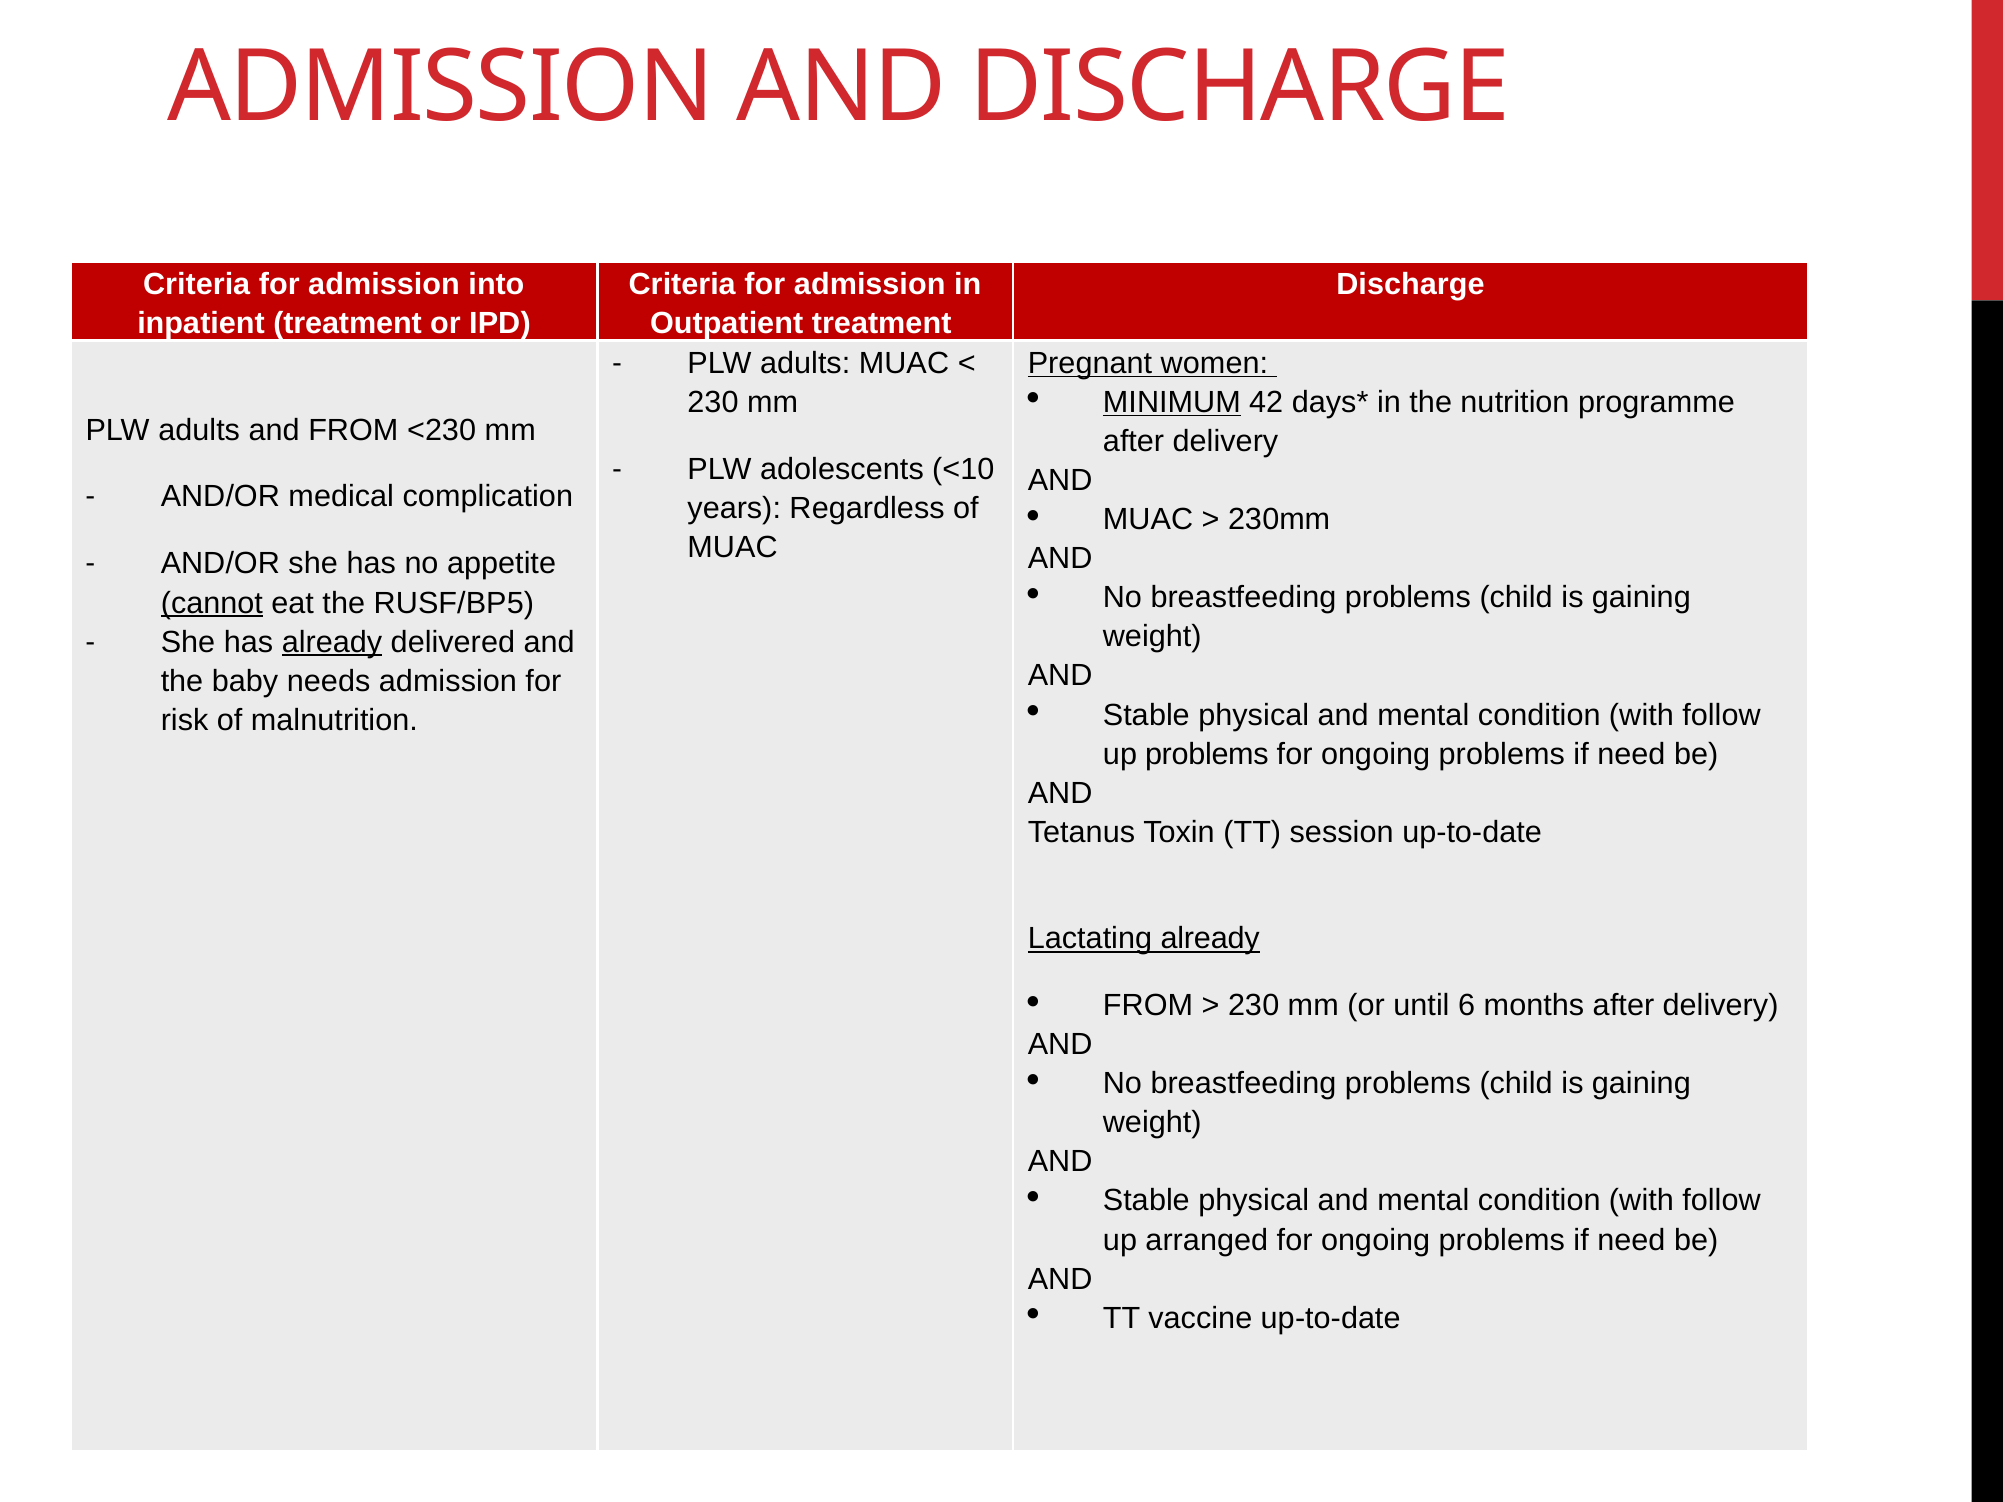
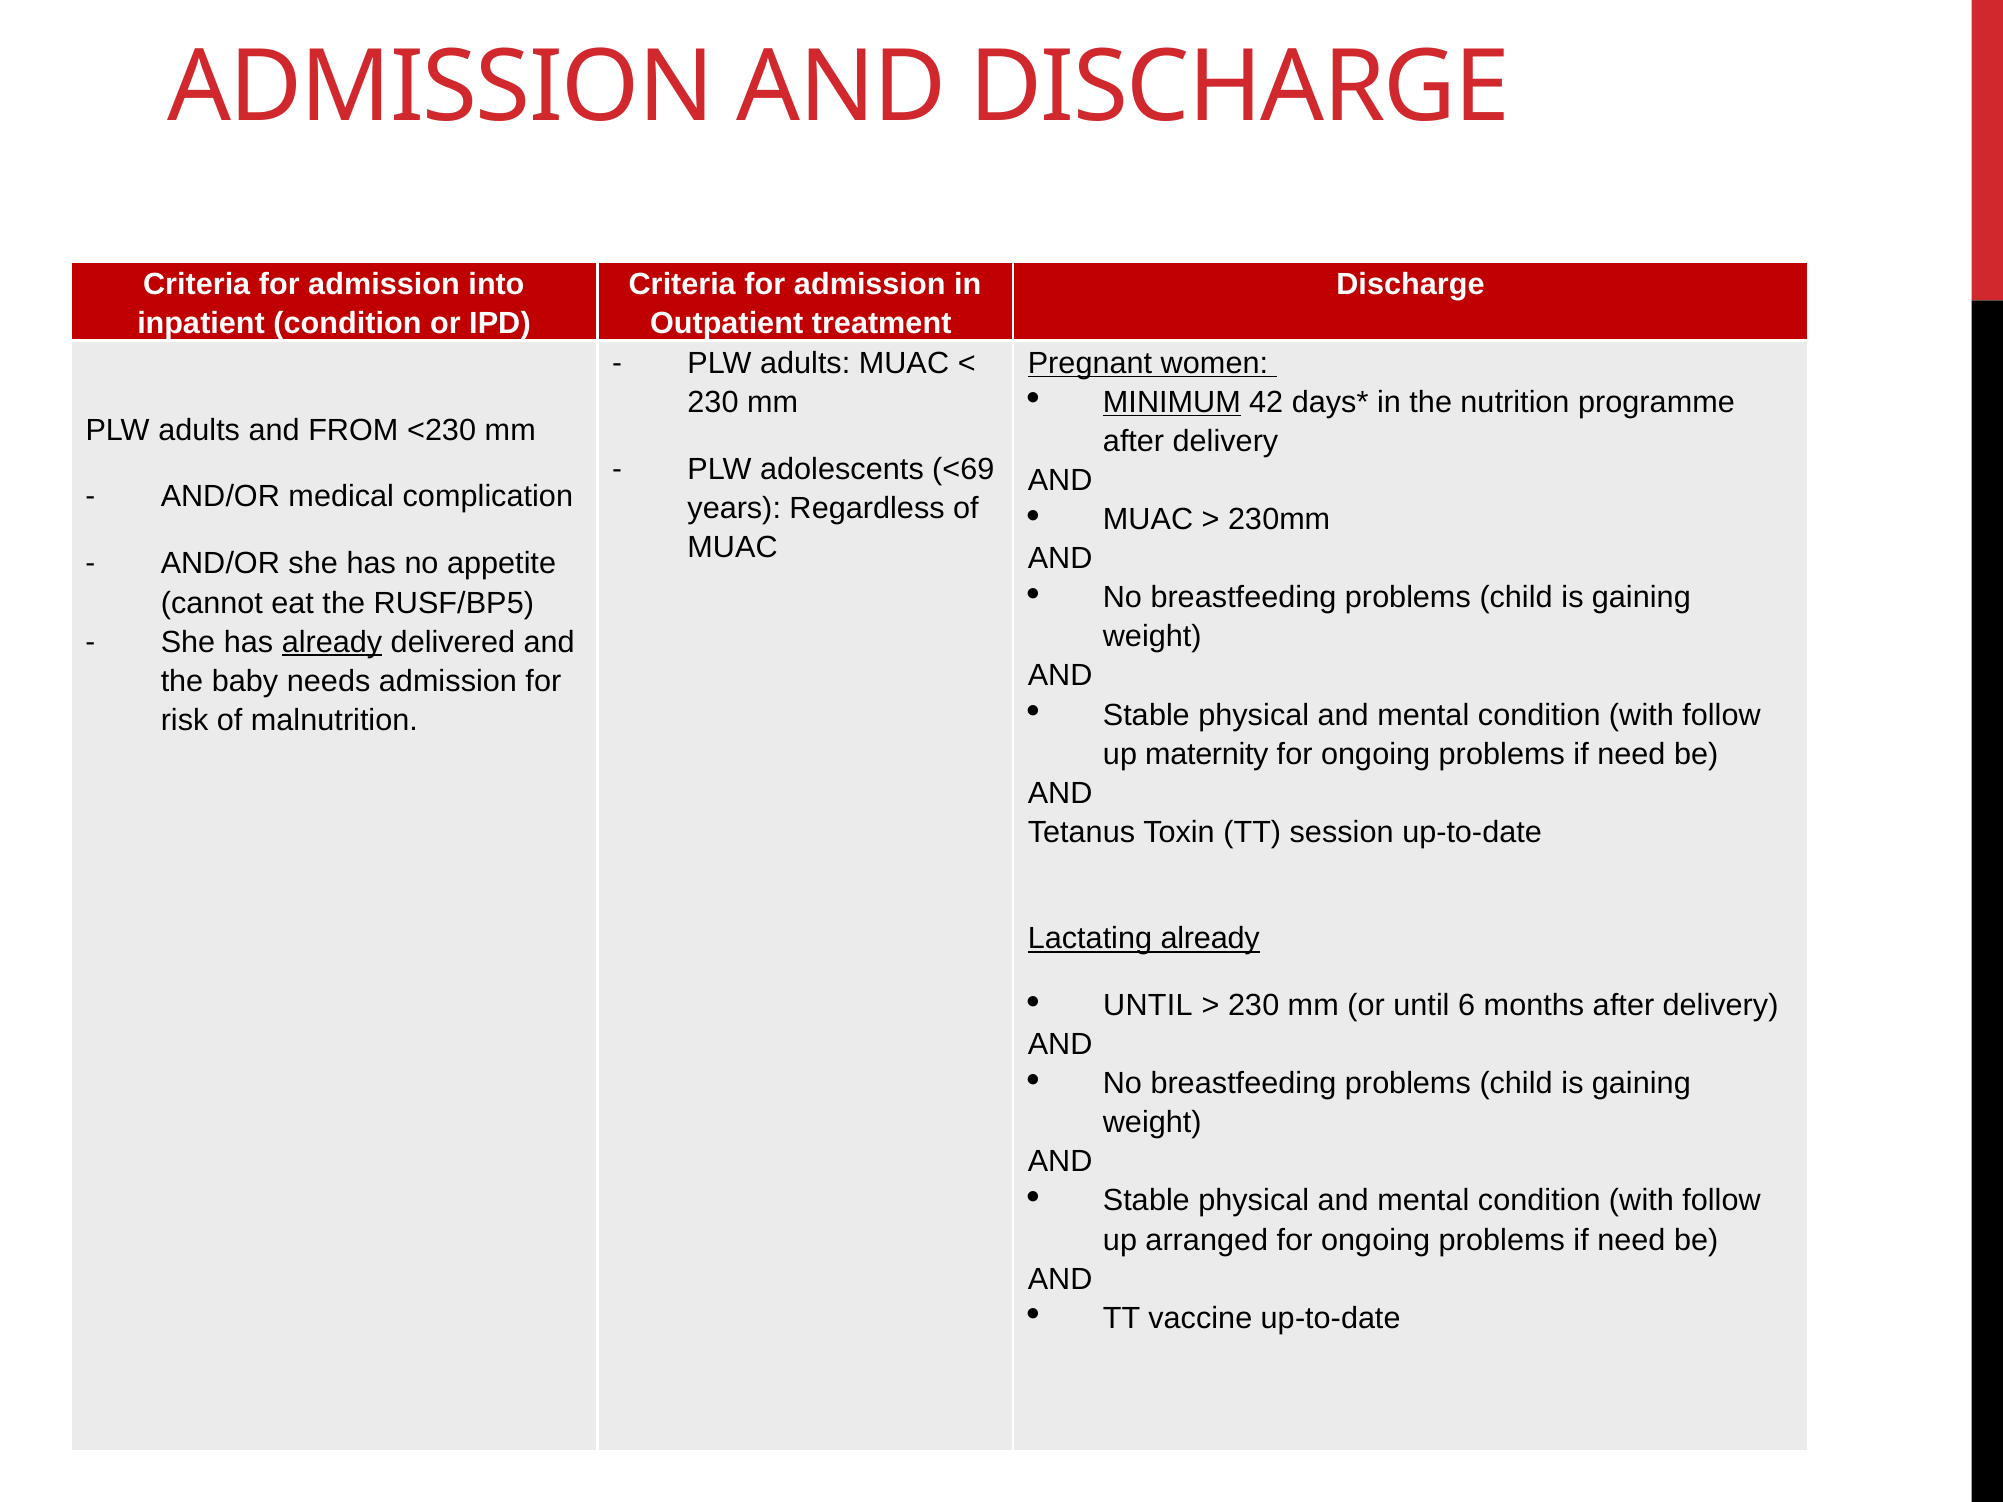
inpatient treatment: treatment -> condition (347, 324)
<10: <10 -> <69 (963, 469)
cannot underline: present -> none (212, 603)
up problems: problems -> maternity (1207, 754)
FROM: FROM -> UNTIL (1148, 1005)
